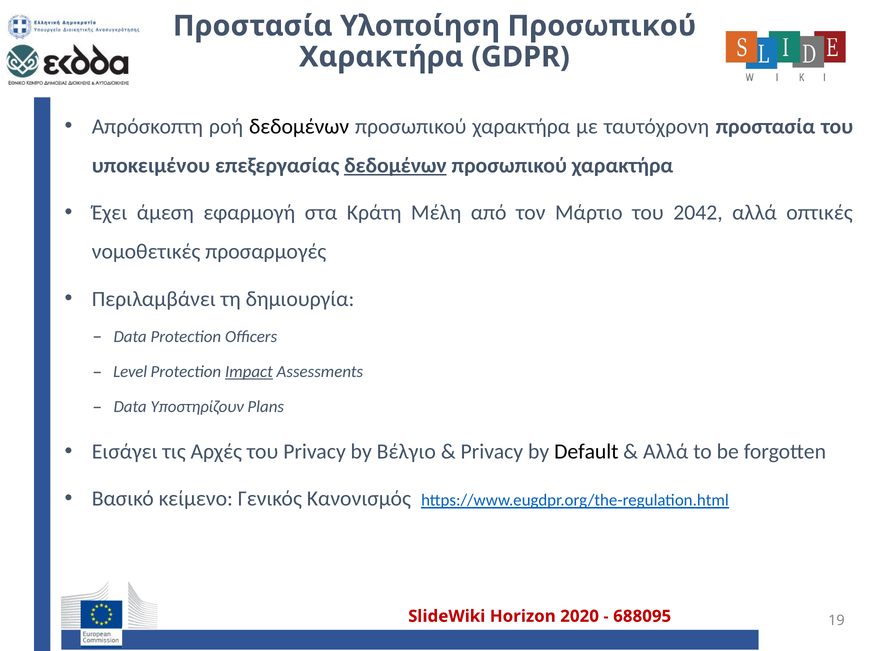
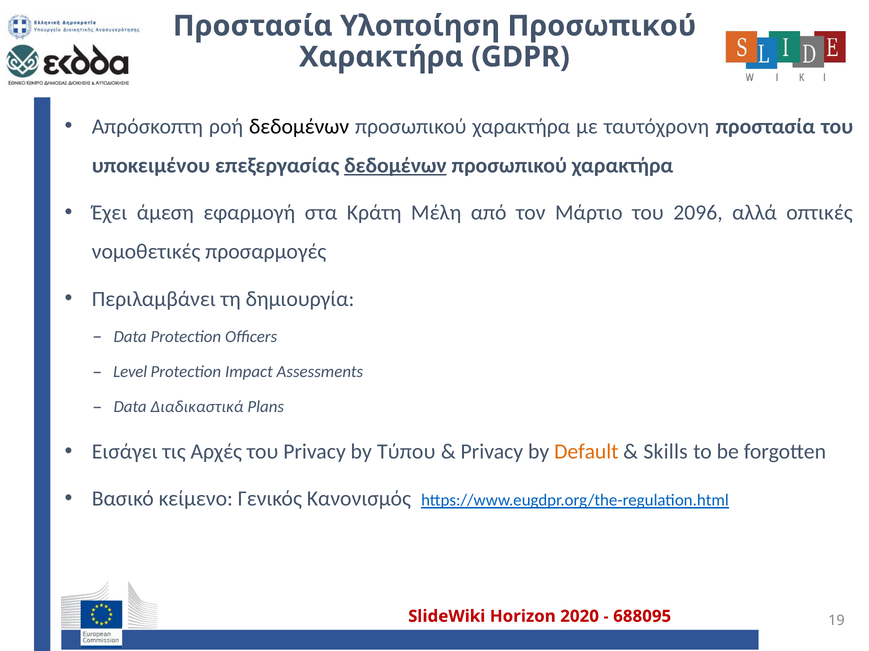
2042: 2042 -> 2096 (698, 213)
Impact underline: present -> none (249, 372)
Υποστηρίζουν: Υποστηρίζουν -> Διαδικαστικά (197, 407)
Βέλγιο: Βέλγιο -> Τύπου (406, 452)
Default colour: black -> orange (586, 452)
Αλλά: Αλλά -> Skills (666, 452)
